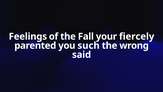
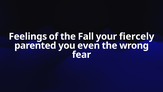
such: such -> even (89, 45)
said: said -> fear (82, 55)
